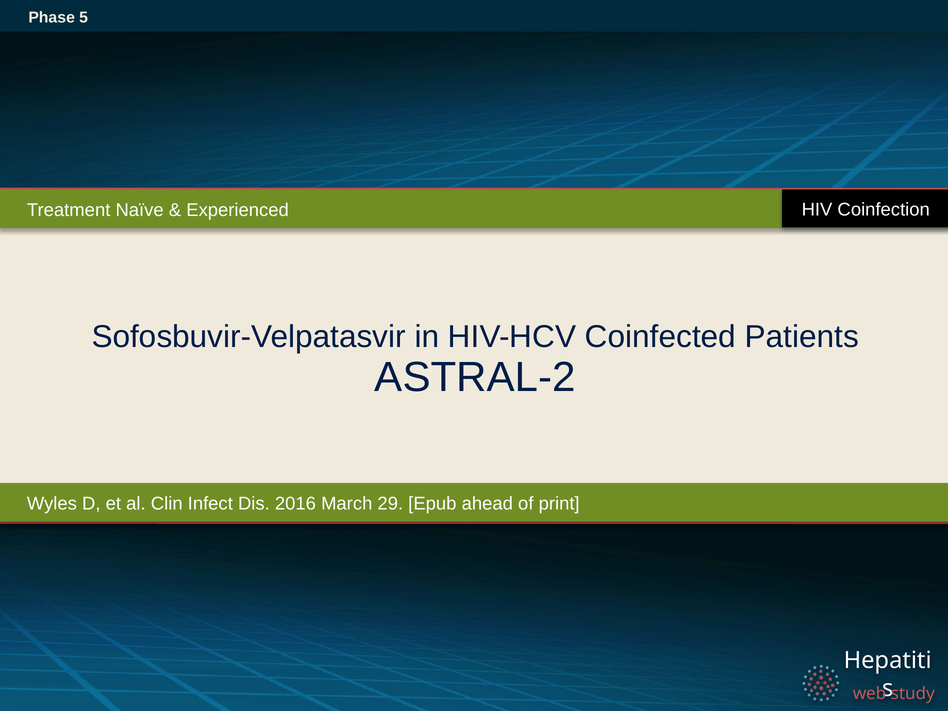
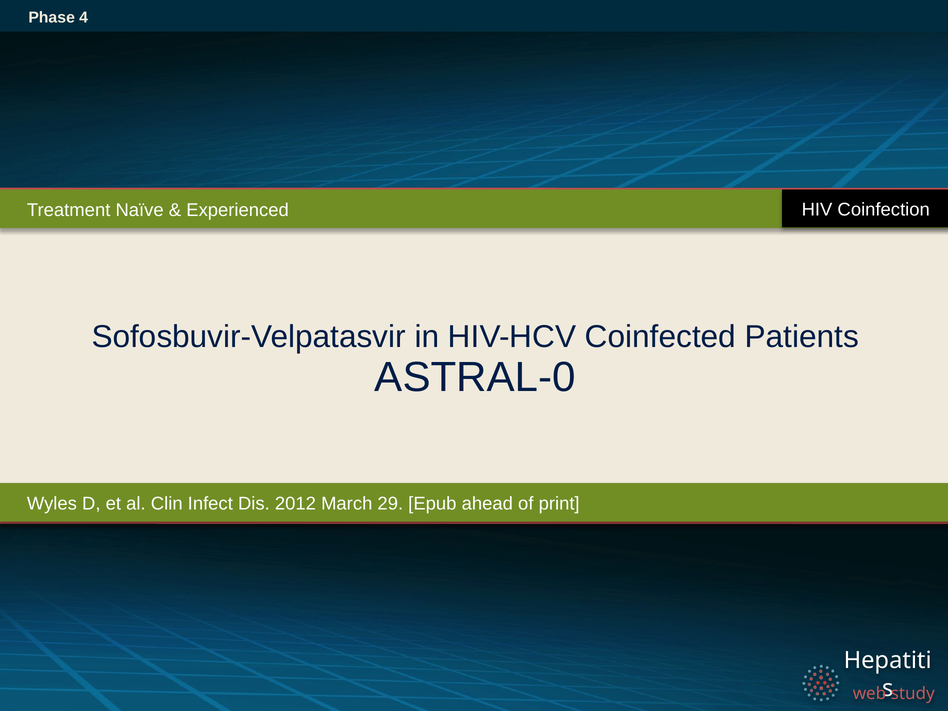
5: 5 -> 4 (84, 18)
ASTRAL-2: ASTRAL-2 -> ASTRAL-0 (475, 377)
2016: 2016 -> 2012 (295, 504)
